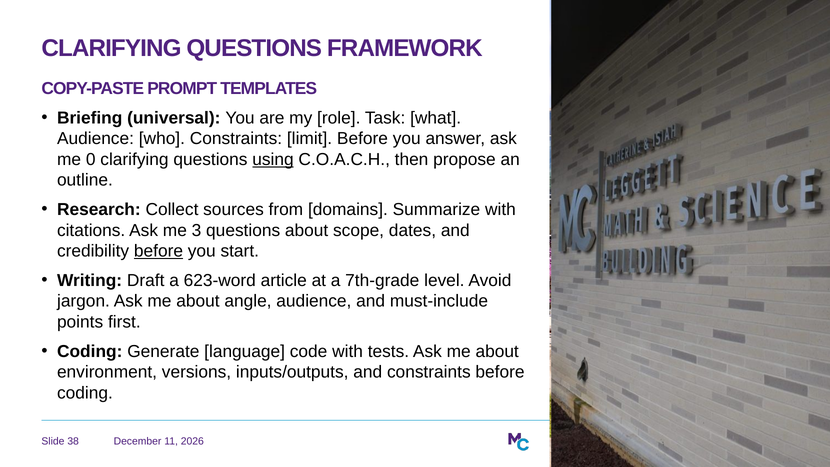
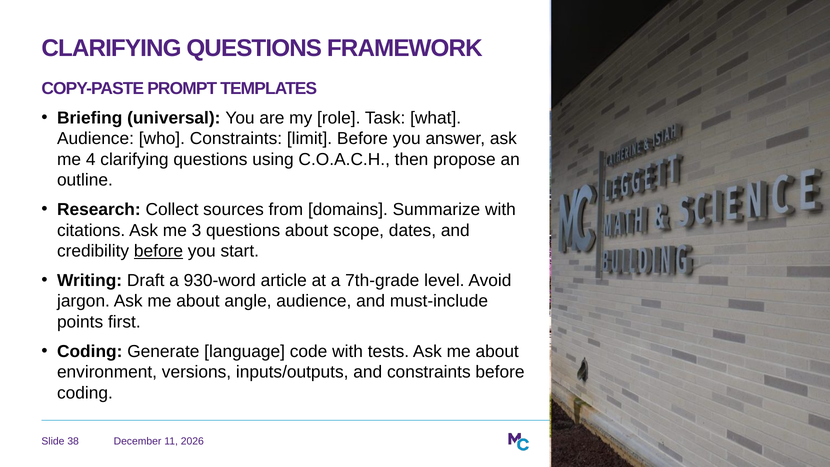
0: 0 -> 4 (91, 159)
using underline: present -> none (273, 159)
623-word: 623-word -> 930-word (220, 280)
